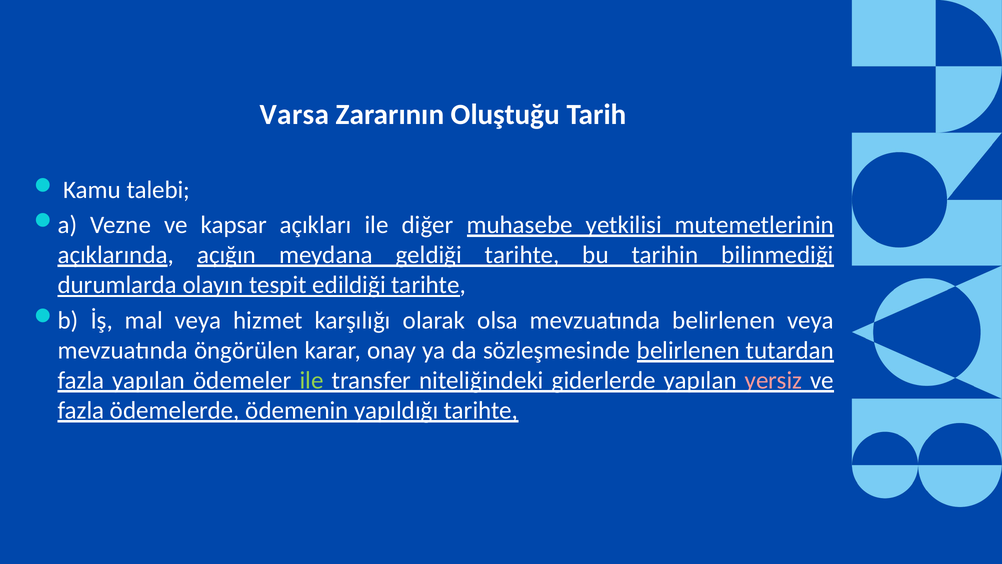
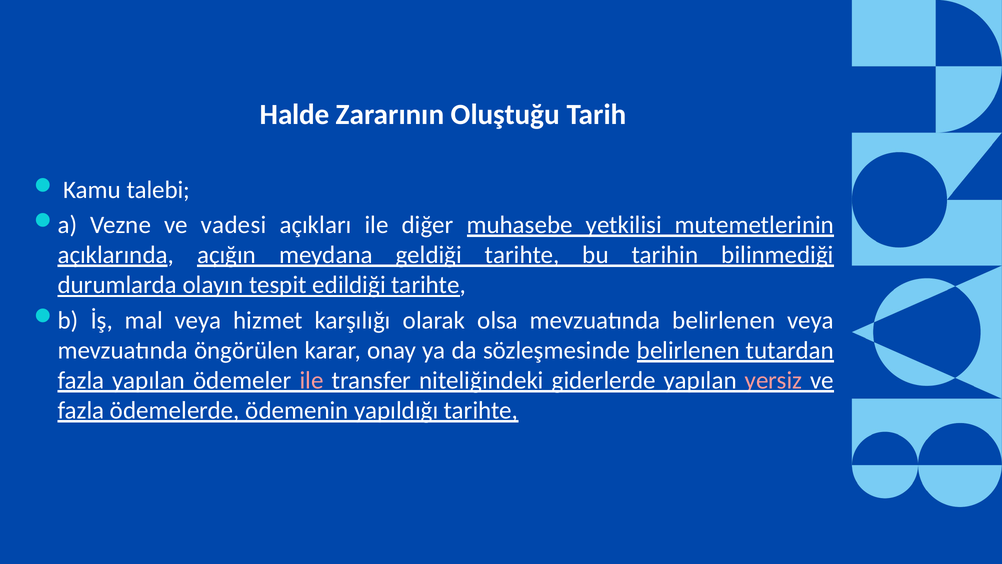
Varsa: Varsa -> Halde (295, 114)
kapsar: kapsar -> vadesi (234, 225)
ile colour: light green -> pink (312, 380)
